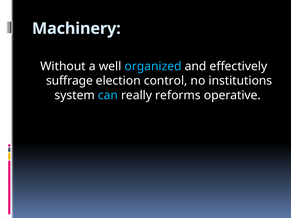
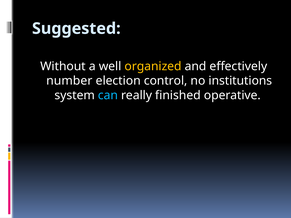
Machinery: Machinery -> Suggested (76, 29)
organized colour: light blue -> yellow (153, 66)
suffrage: suffrage -> number (69, 81)
reforms: reforms -> finished (178, 95)
